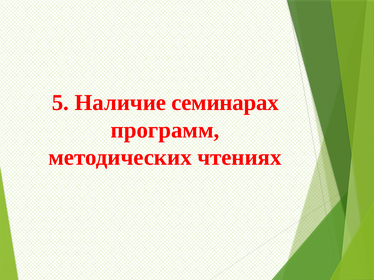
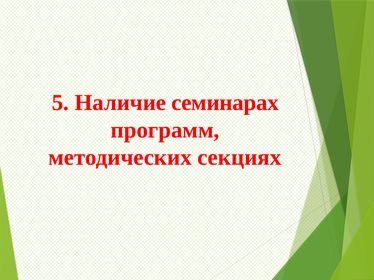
чтениях: чтениях -> секциях (239, 158)
